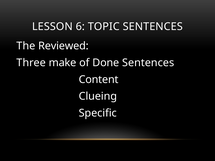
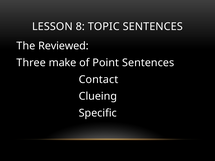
6: 6 -> 8 (80, 27)
Done: Done -> Point (106, 63)
Content: Content -> Contact (98, 80)
